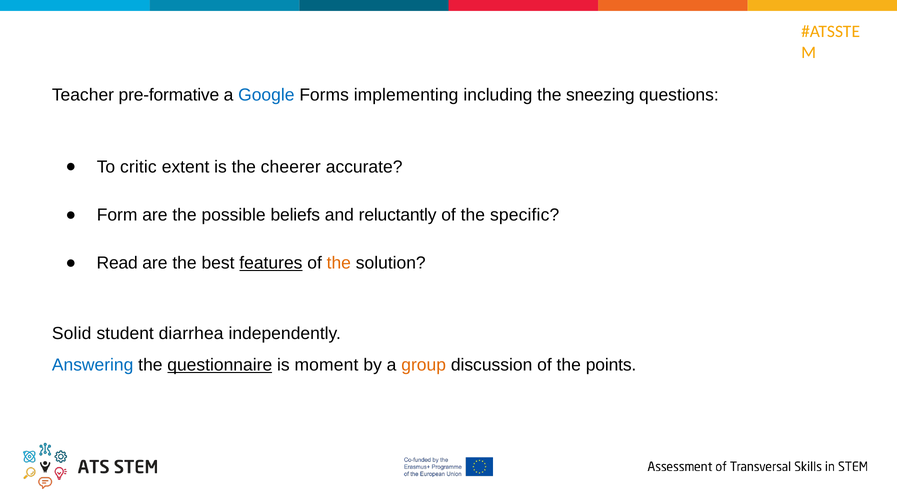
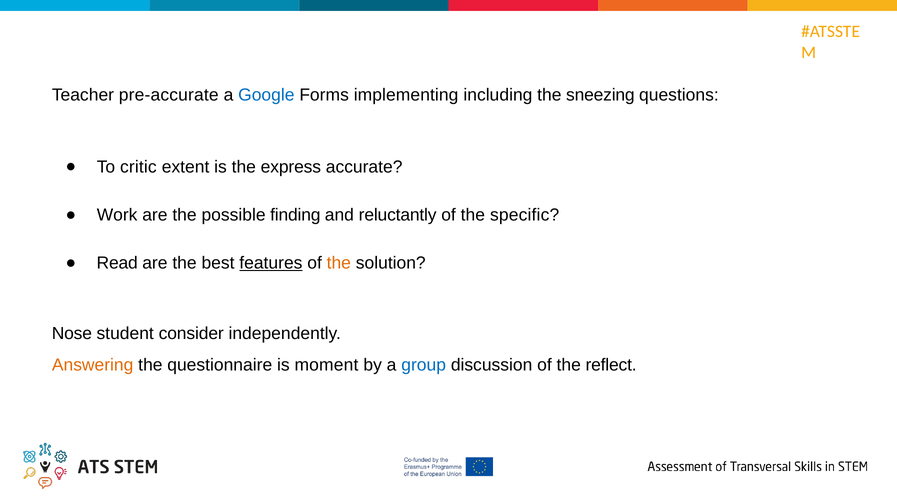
pre-formative: pre-formative -> pre-accurate (169, 95)
cheerer: cheerer -> express (291, 167)
Form: Form -> Work (117, 215)
beliefs: beliefs -> finding (295, 215)
Solid: Solid -> Nose (72, 334)
diarrhea: diarrhea -> consider (191, 334)
Answering colour: blue -> orange (93, 365)
questionnaire underline: present -> none (220, 365)
group colour: orange -> blue (424, 365)
points: points -> reflect (611, 365)
